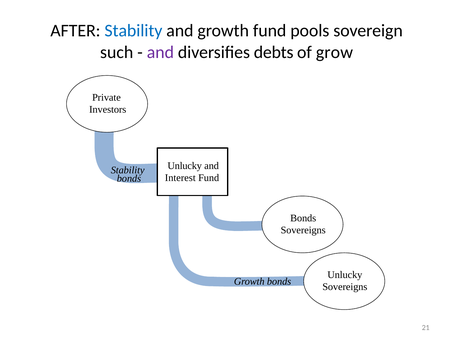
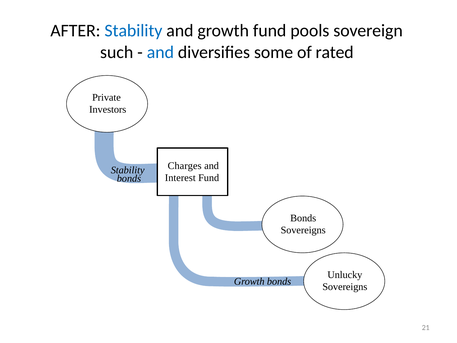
and colour: purple -> blue (160, 52)
debts: debts -> some (274, 52)
grow: grow -> rated (335, 52)
Unlucky: Unlucky -> Charges (185, 166)
